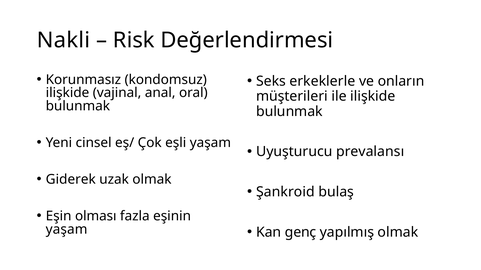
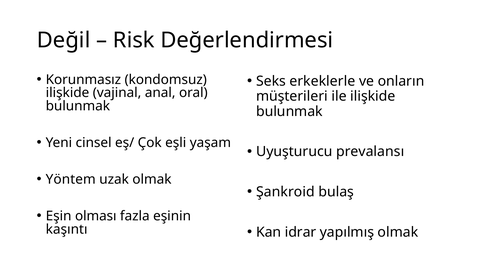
Nakli: Nakli -> Değil (64, 40)
Giderek: Giderek -> Yöntem (71, 180)
genç: genç -> idrar (301, 233)
yaşam: yaşam -> kaşıntı (67, 230)
